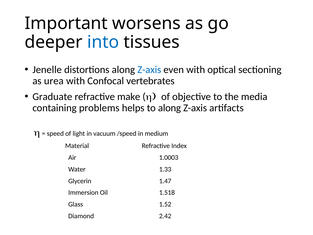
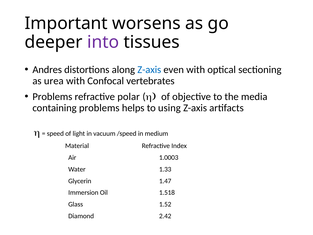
into colour: blue -> purple (103, 42)
Jenelle: Jenelle -> Andres (47, 70)
Graduate: Graduate -> Problems (52, 97)
make: make -> polar (129, 97)
to along: along -> using (169, 108)
